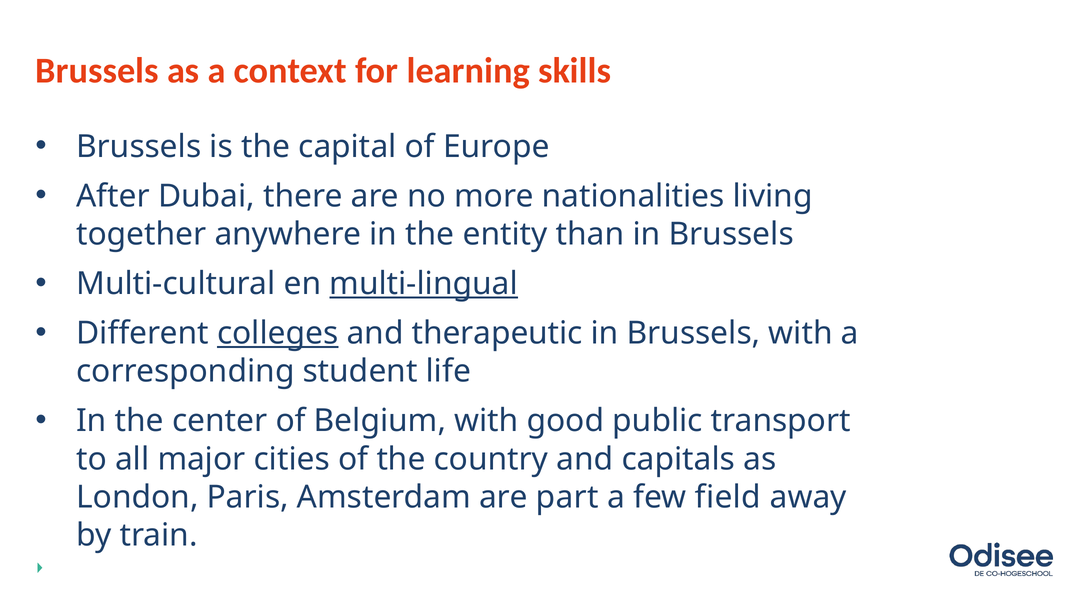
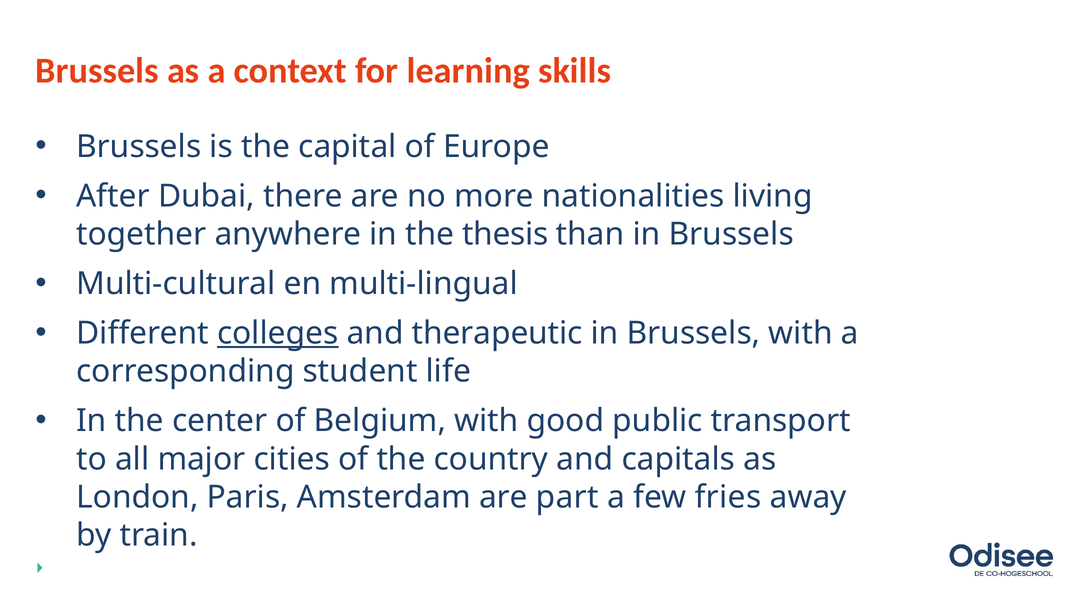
entity: entity -> thesis (505, 234)
multi-lingual underline: present -> none (424, 284)
field: field -> fries (728, 497)
